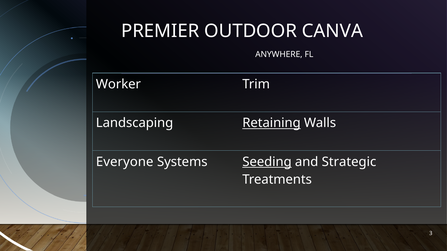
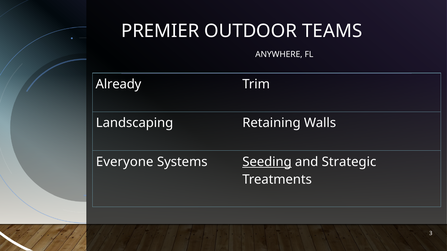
CANVA: CANVA -> TEAMS (332, 31)
Worker: Worker -> Already (118, 84)
Retaining underline: present -> none (272, 123)
